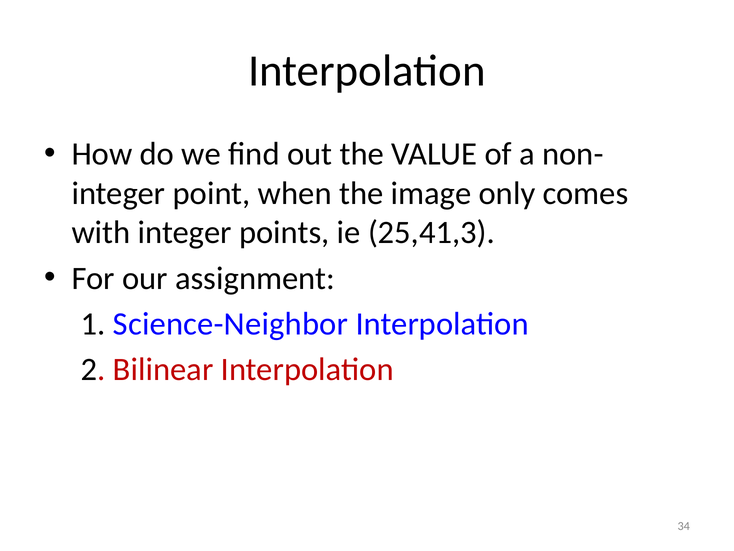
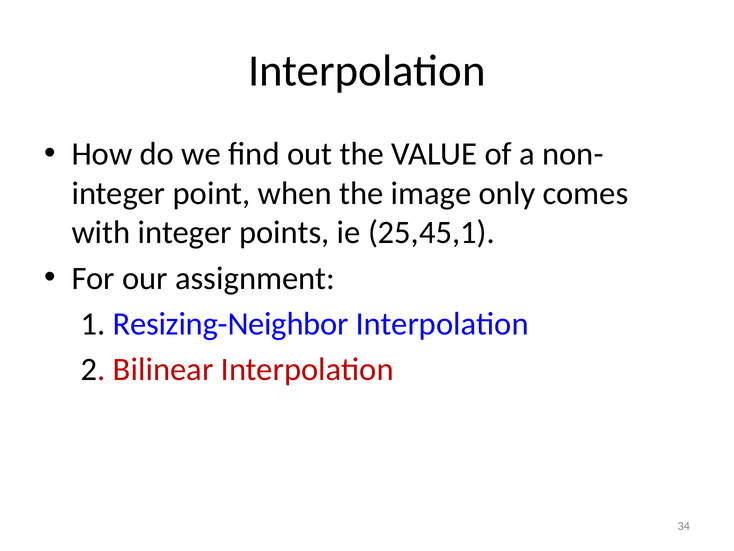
25,41,3: 25,41,3 -> 25,45,1 (431, 232)
Science-Neighbor: Science-Neighbor -> Resizing-Neighbor (231, 324)
